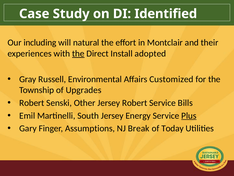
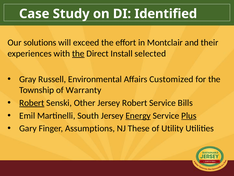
including: including -> solutions (40, 43)
natural: natural -> exceed (86, 43)
adopted: adopted -> selected (150, 53)
Upgrades: Upgrades -> Warranty (84, 90)
Robert underline: none -> present (32, 103)
Energy underline: none -> present (138, 115)
Break: Break -> These (139, 128)
Today: Today -> Utility (172, 128)
